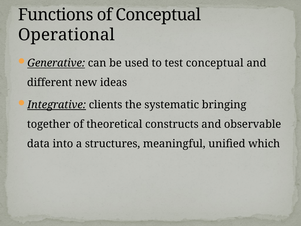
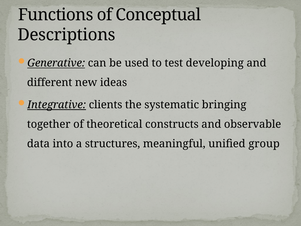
Operational: Operational -> Descriptions (67, 35)
test conceptual: conceptual -> developing (215, 63)
which: which -> group (264, 144)
